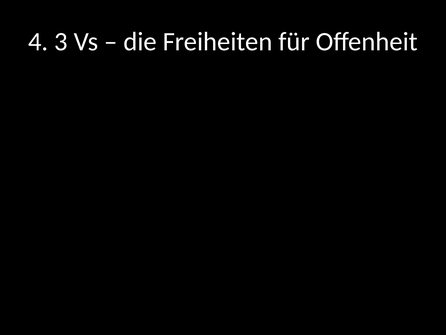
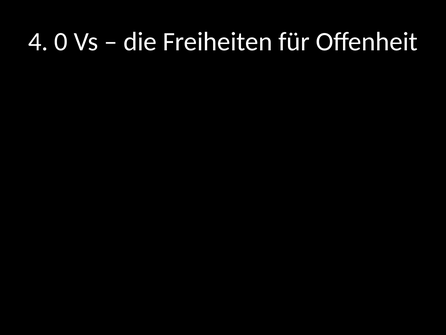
3: 3 -> 0 (61, 42)
